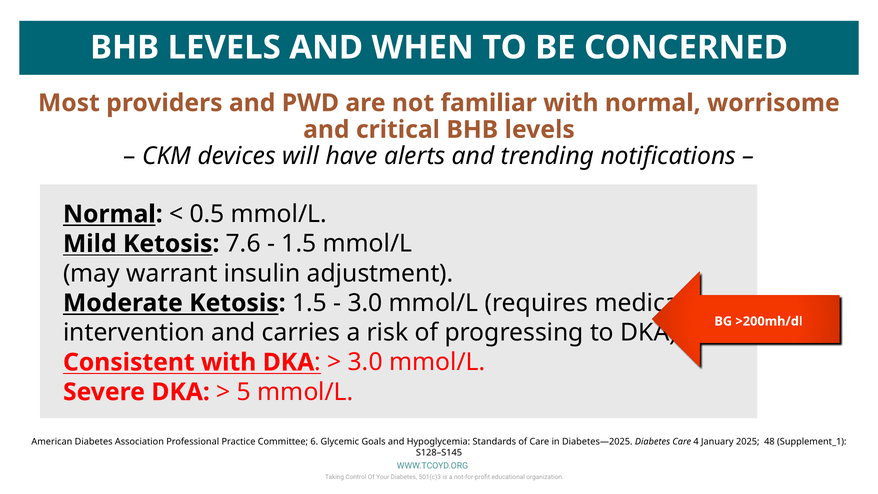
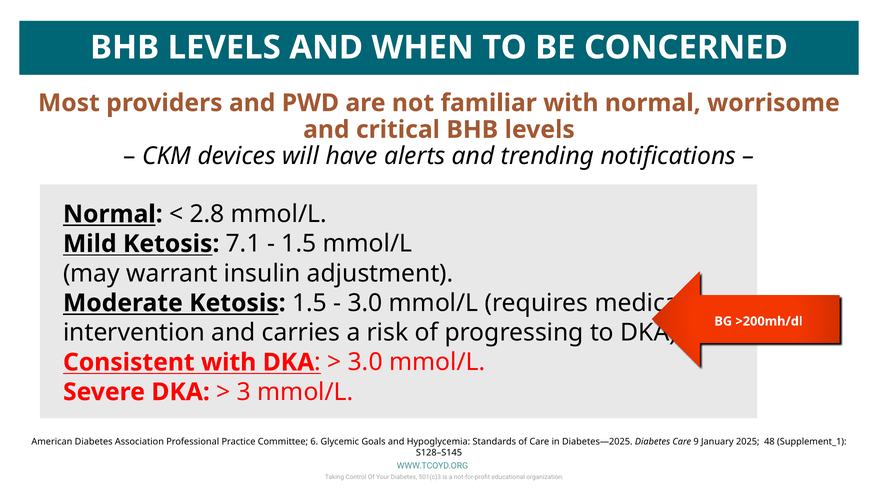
0.5: 0.5 -> 2.8 (207, 214)
7.6: 7.6 -> 7.1 (243, 244)
5: 5 -> 3 (244, 392)
4: 4 -> 9 (696, 442)
